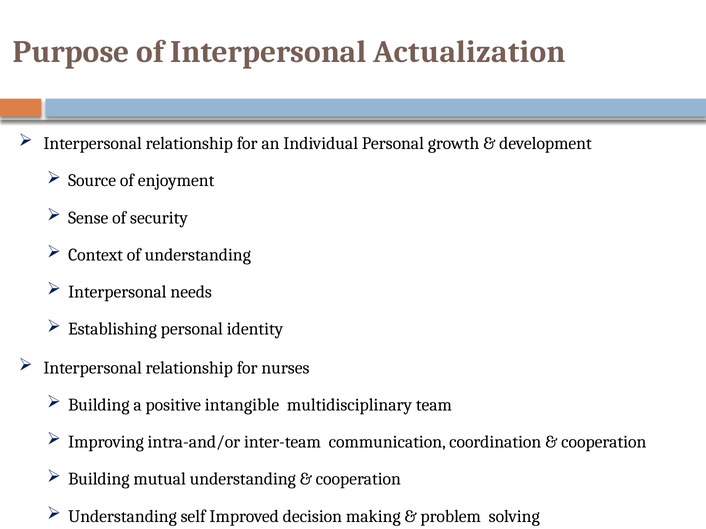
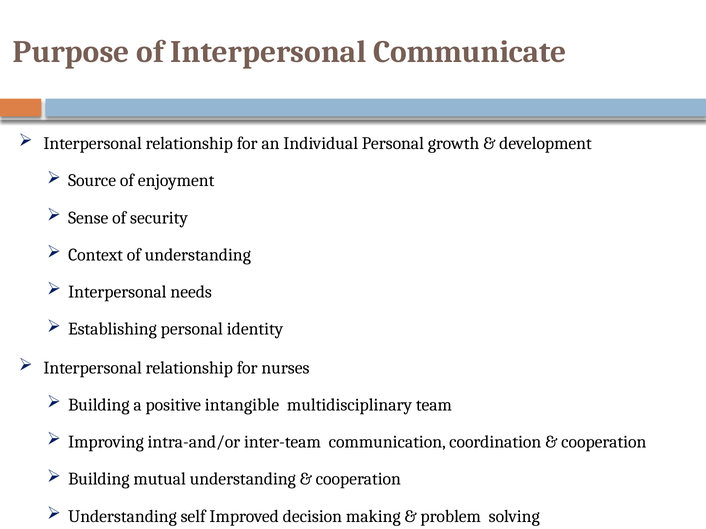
Actualization: Actualization -> Communicate (470, 52)
